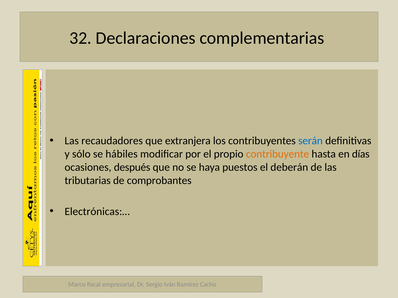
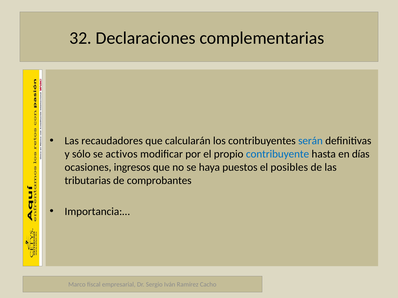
extranjera: extranjera -> calcularán (188, 141)
hábiles: hábiles -> activos (122, 154)
contribuyente colour: orange -> blue (278, 154)
después: después -> ingresos (132, 168)
deberán: deberán -> posibles (289, 168)
Electrónicas:…: Electrónicas:… -> Importancia:… (97, 212)
